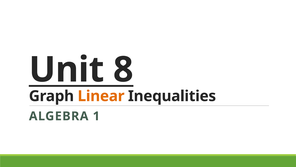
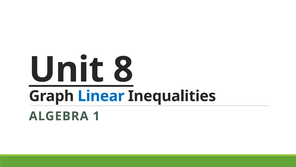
Linear colour: orange -> blue (101, 96)
